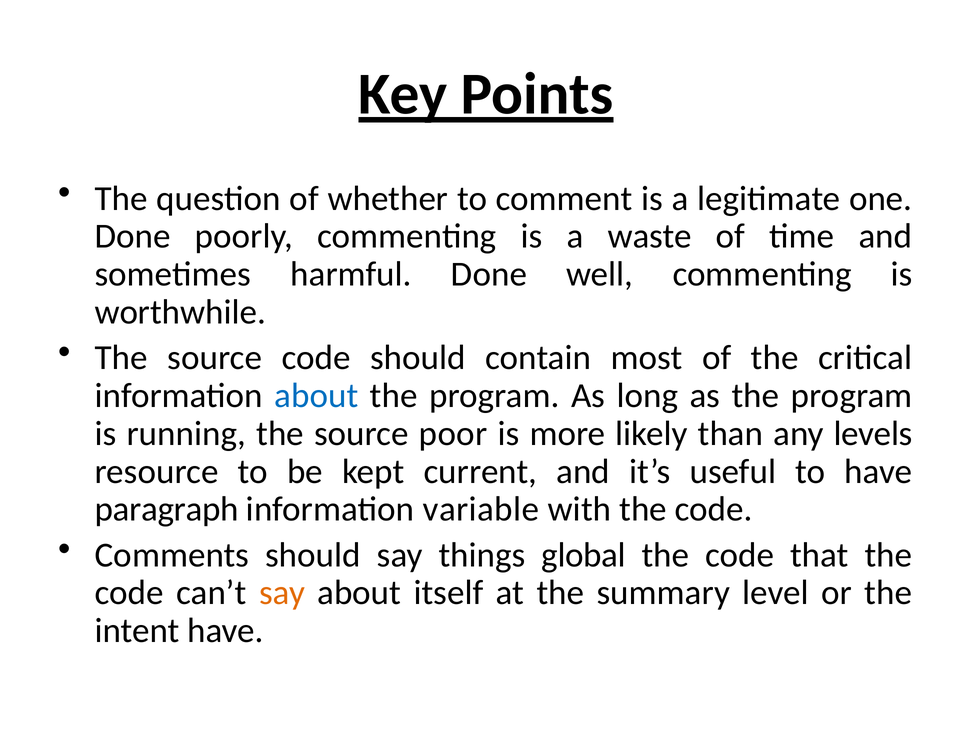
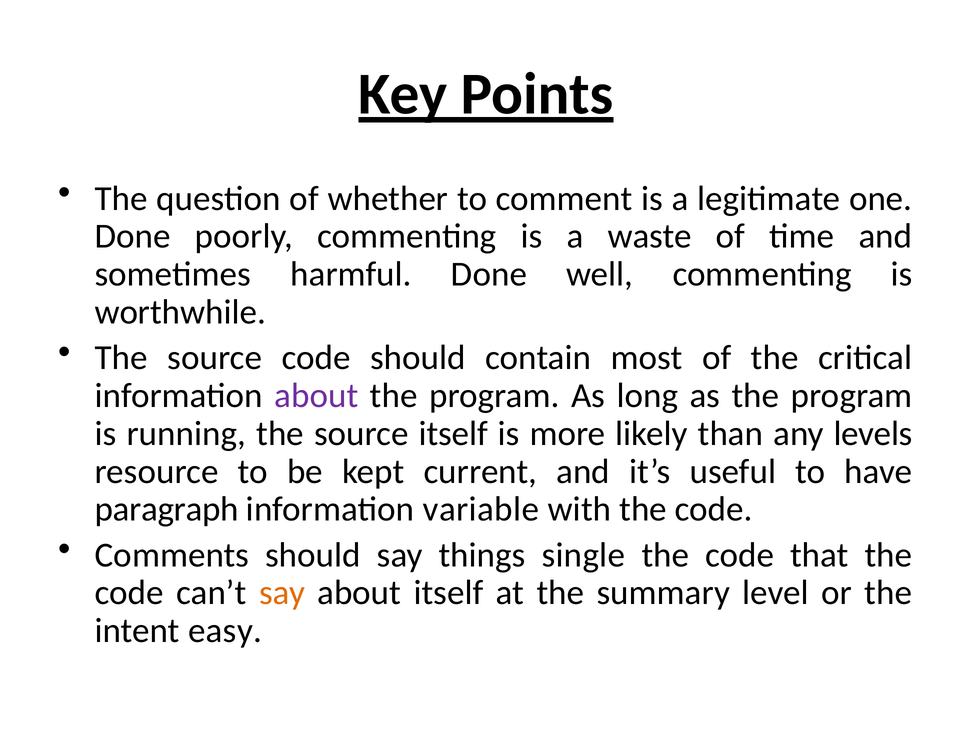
about colour: blue -> purple (316, 396)
source poor: poor -> itself (453, 434)
global: global -> single (583, 555)
intent have: have -> easy (225, 631)
